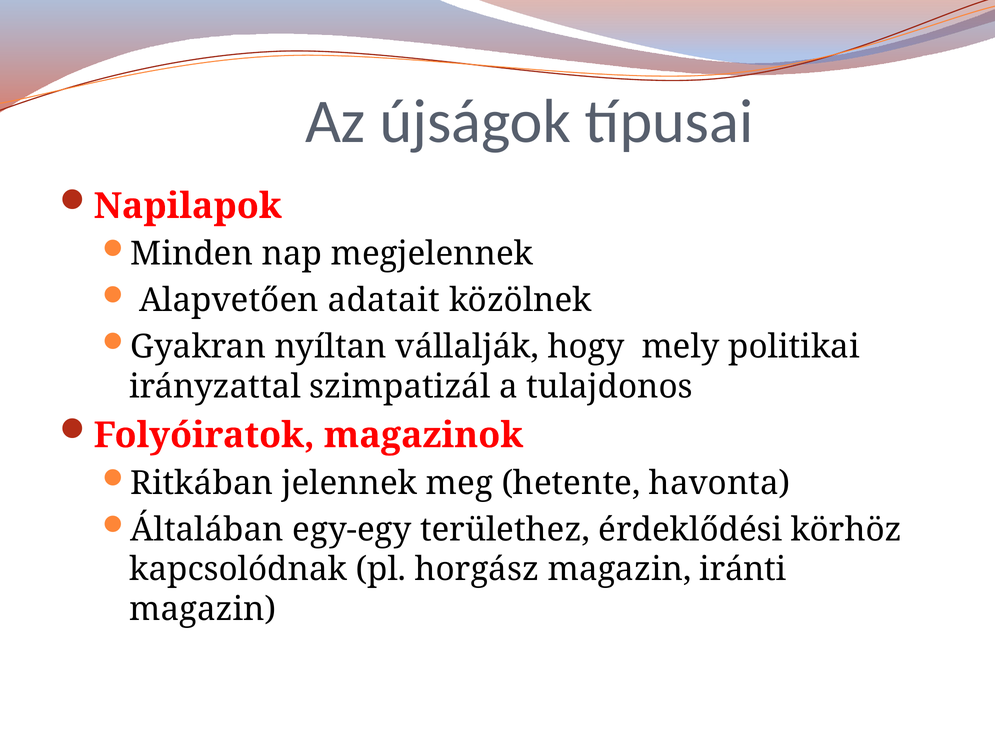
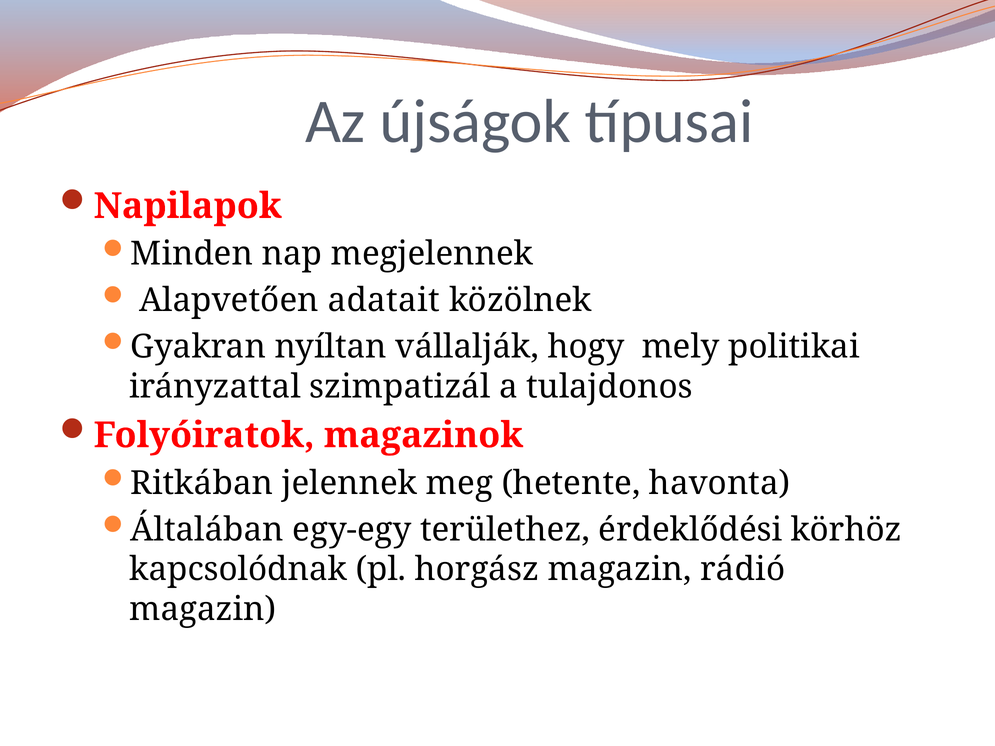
iránti: iránti -> rádió (743, 570)
